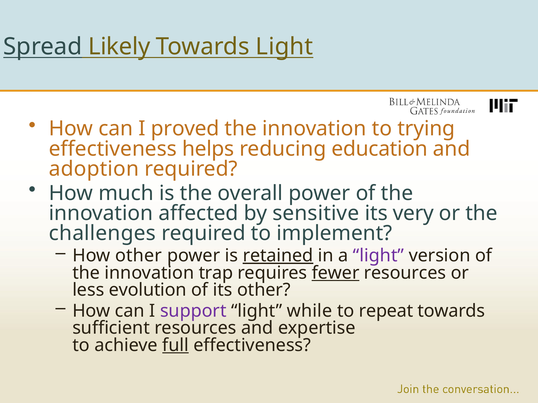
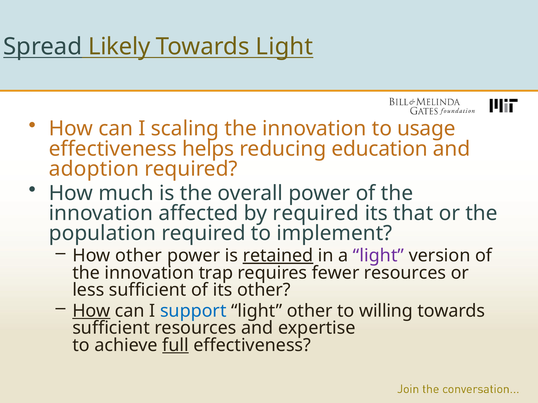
proved: proved -> scaling (185, 129)
trying: trying -> usage (426, 129)
by sensitive: sensitive -> required (316, 213)
very: very -> that (413, 213)
challenges: challenges -> population (102, 234)
fewer underline: present -> none (336, 273)
less evolution: evolution -> sufficient (148, 290)
How underline: none -> present (91, 311)
support colour: purple -> blue (193, 311)
light while: while -> other (310, 311)
repeat: repeat -> willing (386, 311)
